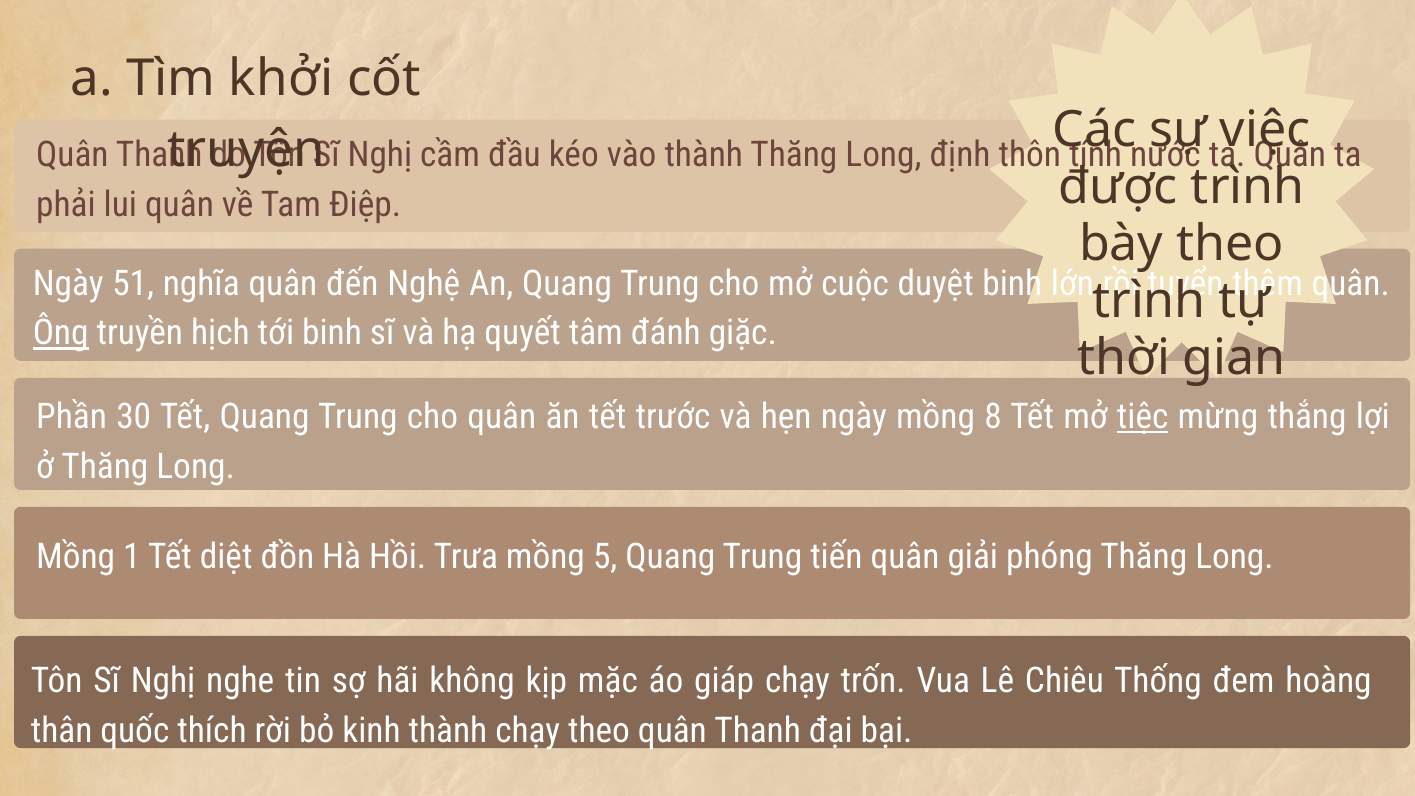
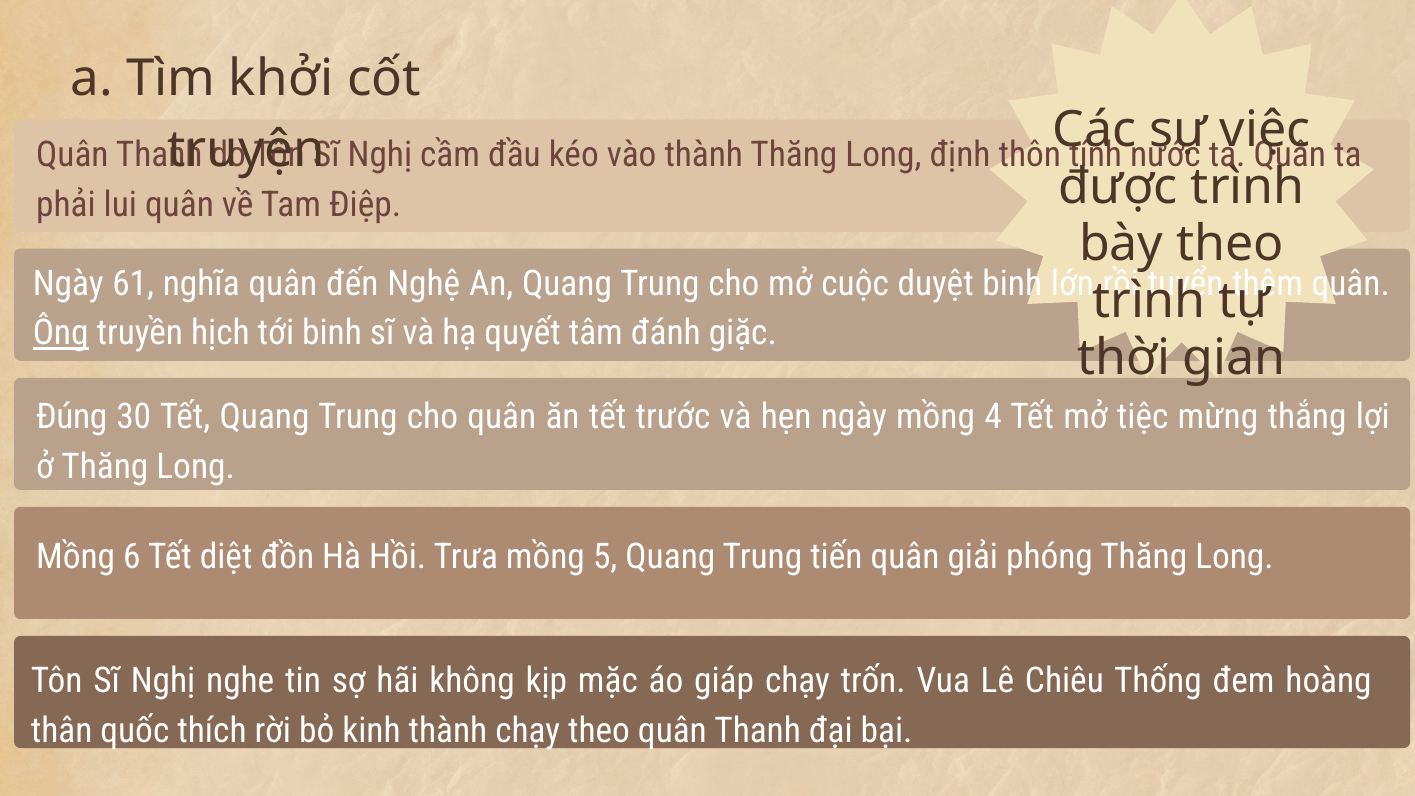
51: 51 -> 61 (133, 284)
Phần: Phần -> Đúng (72, 417)
8: 8 -> 4 (993, 417)
tiệc underline: present -> none (1143, 417)
1: 1 -> 6 (132, 557)
